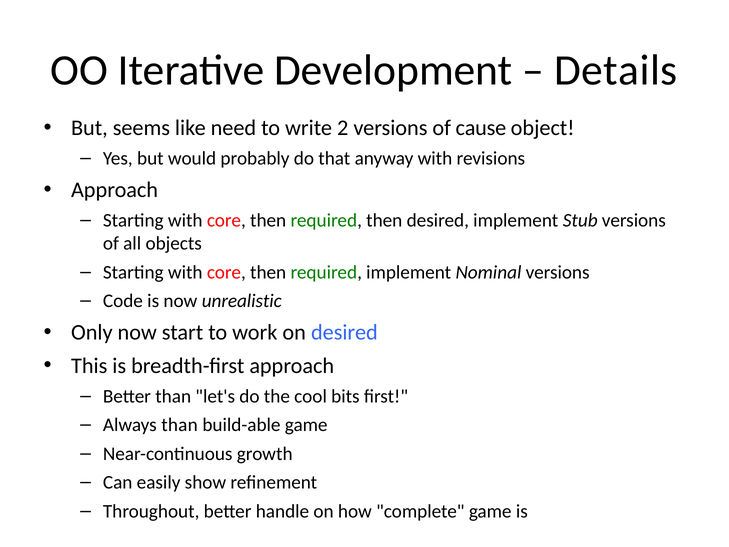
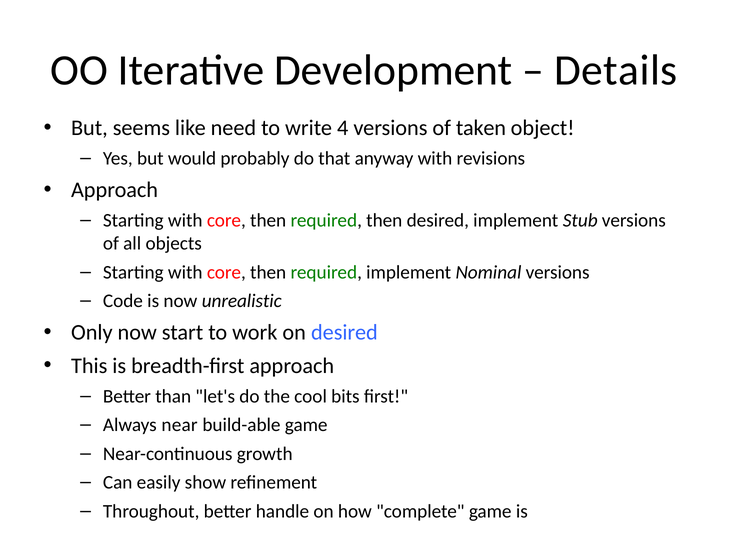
2: 2 -> 4 (343, 128)
cause: cause -> taken (481, 128)
Always than: than -> near (180, 425)
